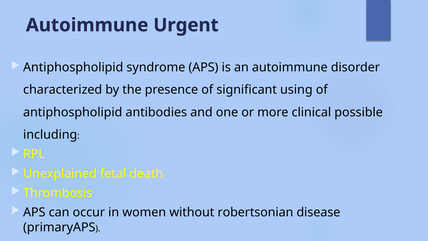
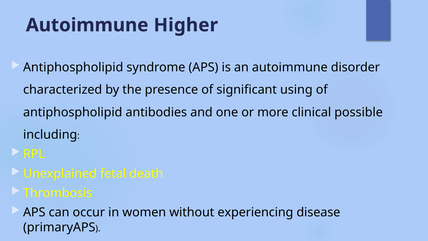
Urgent: Urgent -> Higher (186, 25)
robertsonian: robertsonian -> experiencing (255, 212)
